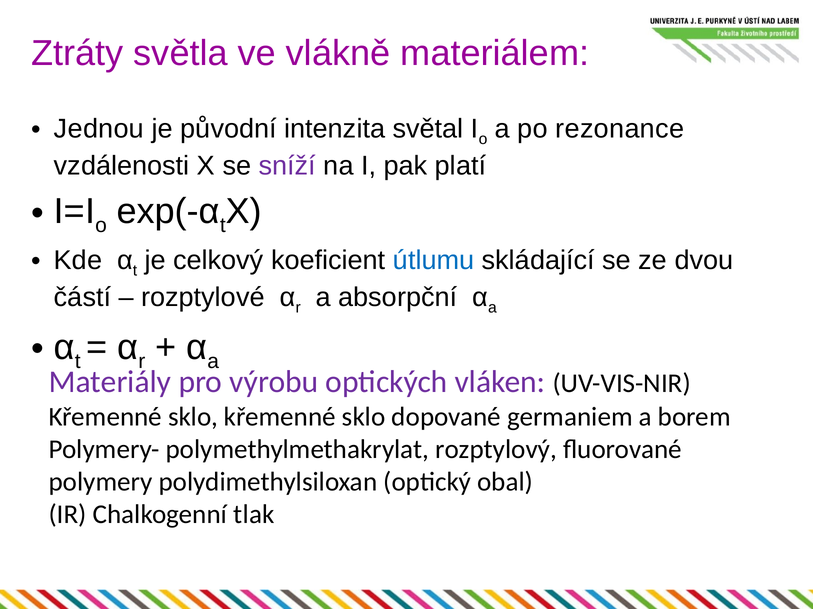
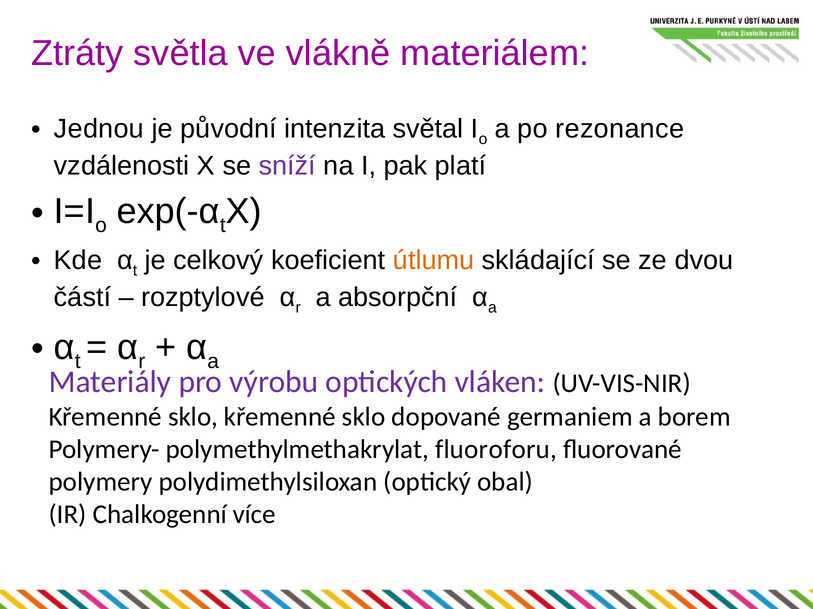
útlumu colour: blue -> orange (434, 260)
rozptylový: rozptylový -> fluoroforu (496, 450)
tlak: tlak -> více (254, 515)
